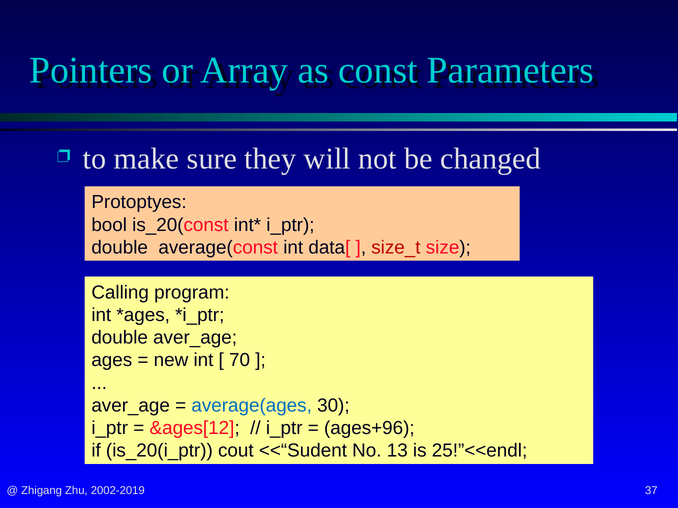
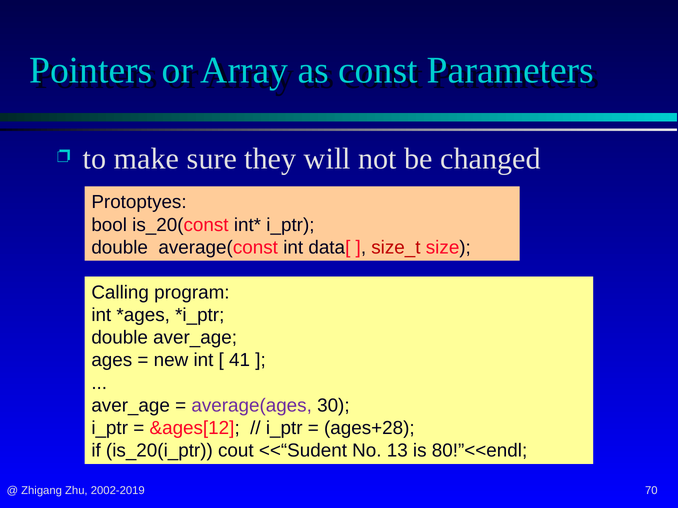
70: 70 -> 41 (240, 361)
average(ages colour: blue -> purple (252, 406)
ages+96: ages+96 -> ages+28 (369, 428)
25!”<<endl: 25!”<<endl -> 80!”<<endl (480, 451)
37: 37 -> 70 (651, 491)
